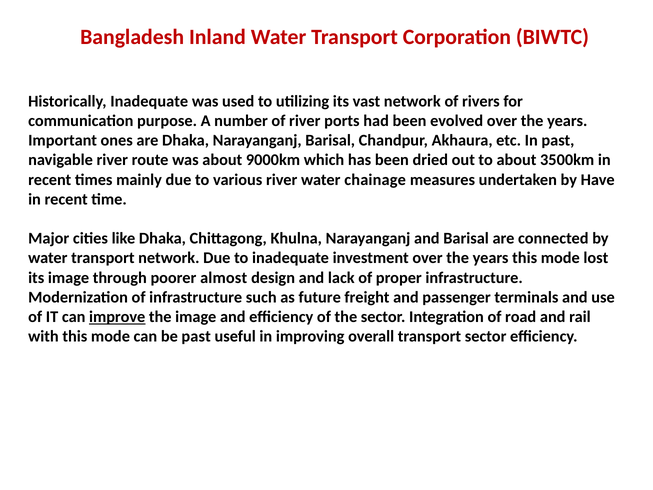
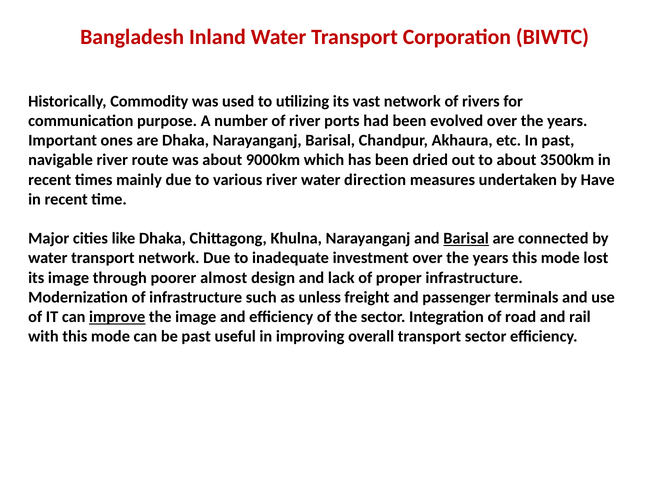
Historically Inadequate: Inadequate -> Commodity (149, 101)
chainage: chainage -> direction (375, 180)
Barisal underline: none -> present (466, 238)
future: future -> unless (320, 297)
